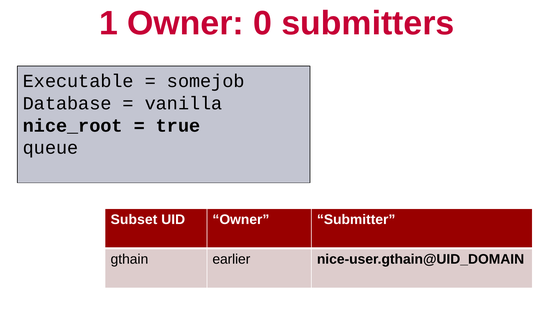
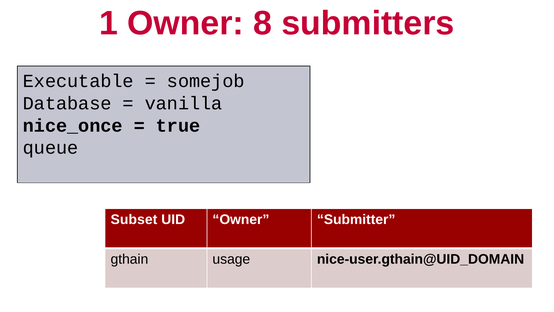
0: 0 -> 8 (263, 23)
nice_root: nice_root -> nice_once (73, 125)
earlier: earlier -> usage (231, 259)
